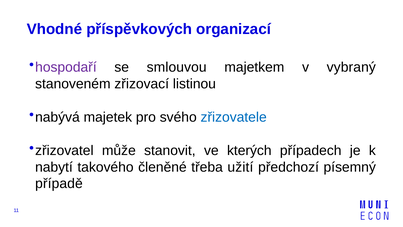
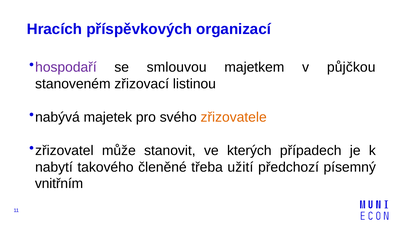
Vhodné: Vhodné -> Hracích (55, 29)
vybraný: vybraný -> půjčkou (351, 67)
zřizovatele colour: blue -> orange (234, 117)
případě: případě -> vnitřním (59, 183)
